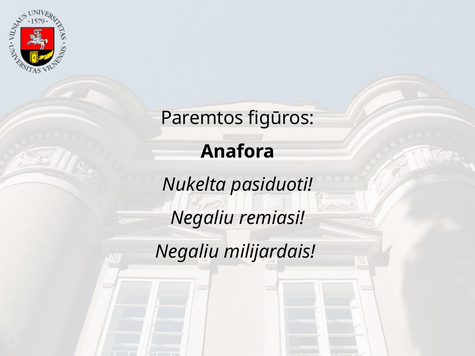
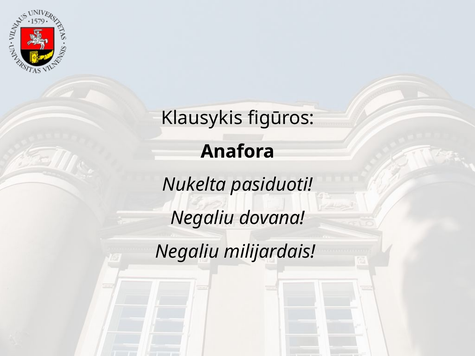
Paremtos: Paremtos -> Klausykis (202, 118)
remiasi: remiasi -> dovana (272, 218)
